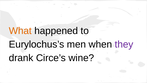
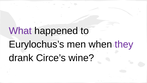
What colour: orange -> purple (20, 31)
